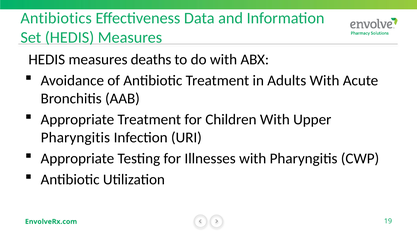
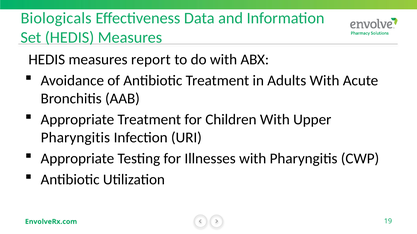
Antibiotics: Antibiotics -> Biologicals (56, 18)
deaths: deaths -> report (151, 60)
